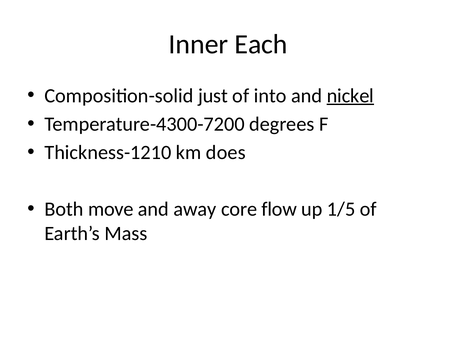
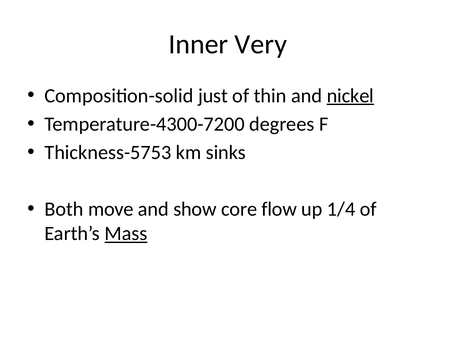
Each: Each -> Very (261, 44)
into: into -> thin (270, 96)
Thickness-1210: Thickness-1210 -> Thickness-5753 (108, 152)
does: does -> sinks (226, 152)
away: away -> show (195, 209)
1/5: 1/5 -> 1/4 (341, 209)
Mass underline: none -> present (126, 234)
